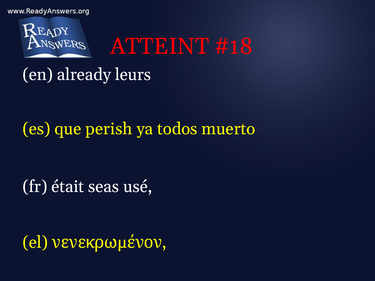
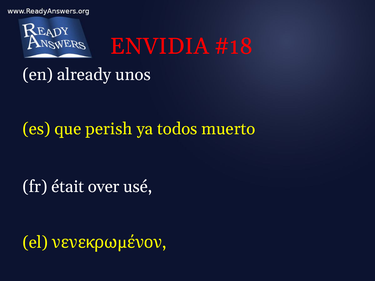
ATTEINT: ATTEINT -> ENVIDIA (160, 46)
leurs: leurs -> unos (133, 75)
seas: seas -> over (104, 187)
